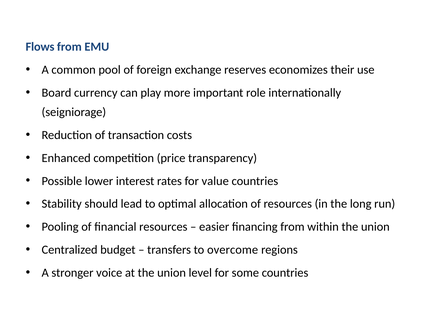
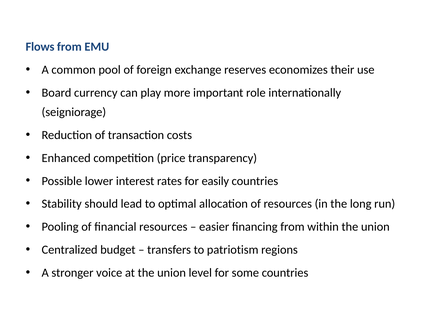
value: value -> easily (215, 181)
overcome: overcome -> patriotism (233, 249)
